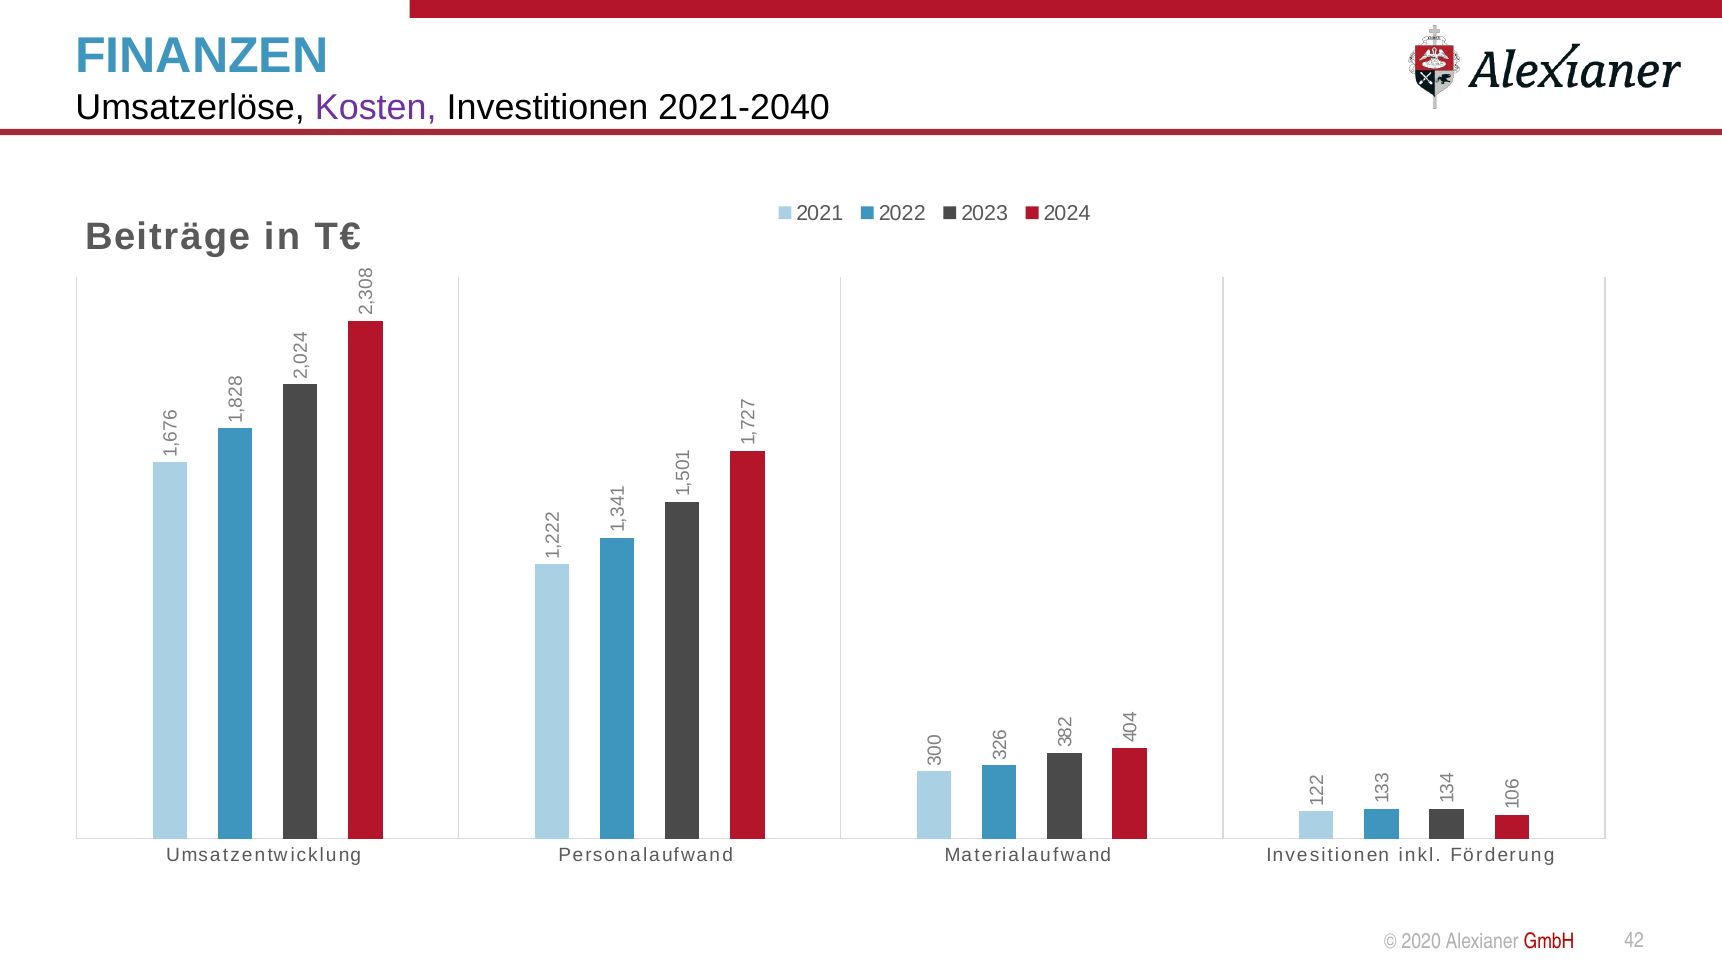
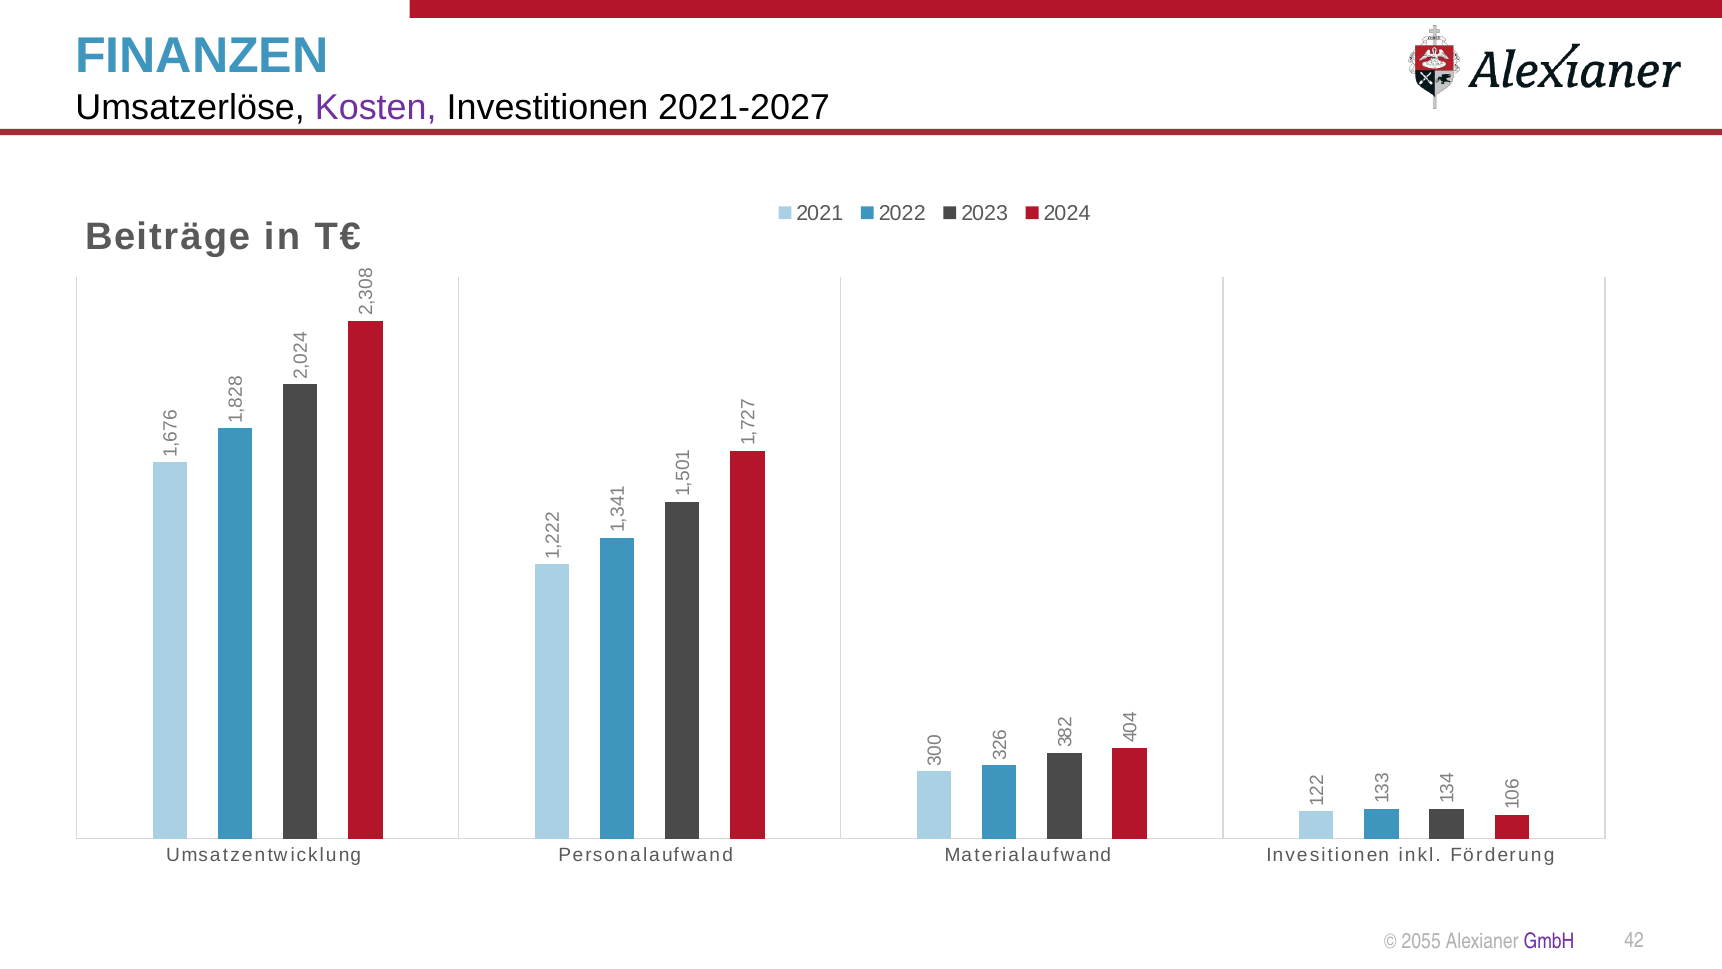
2021-2040: 2021-2040 -> 2021-2027 (744, 108)
2020: 2020 -> 2055 (1421, 941)
GmbH colour: red -> purple (1549, 941)
